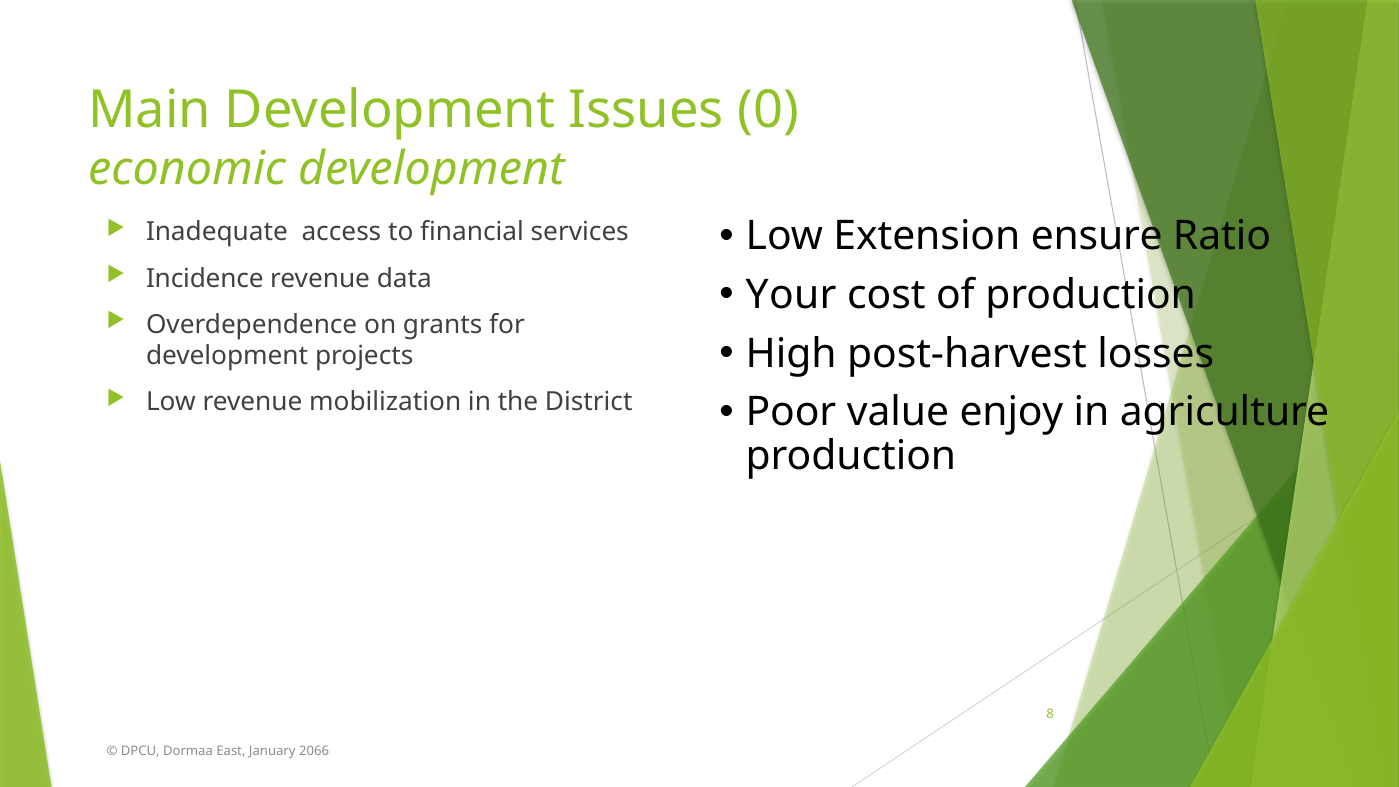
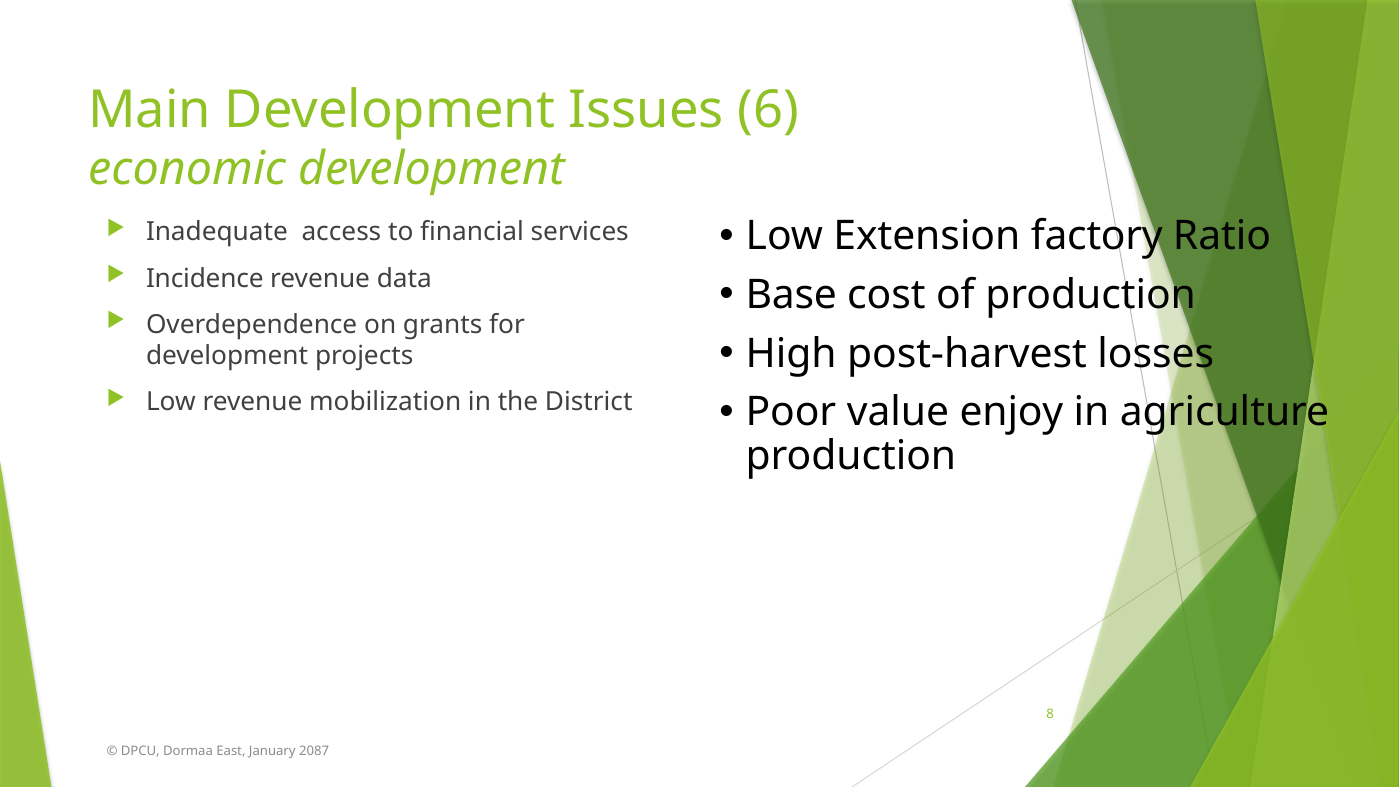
0: 0 -> 6 (768, 110)
ensure: ensure -> factory (1097, 236)
Your: Your -> Base (791, 295)
2066: 2066 -> 2087 (314, 751)
